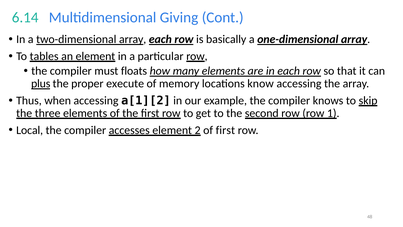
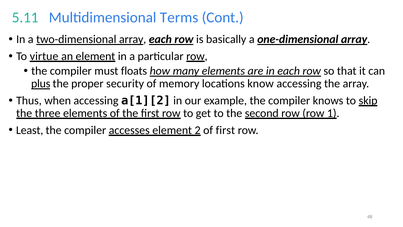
6.14: 6.14 -> 5.11 (25, 17)
Giving: Giving -> Terms (179, 17)
tables: tables -> virtue (44, 56)
execute: execute -> security (125, 84)
Local: Local -> Least (30, 130)
